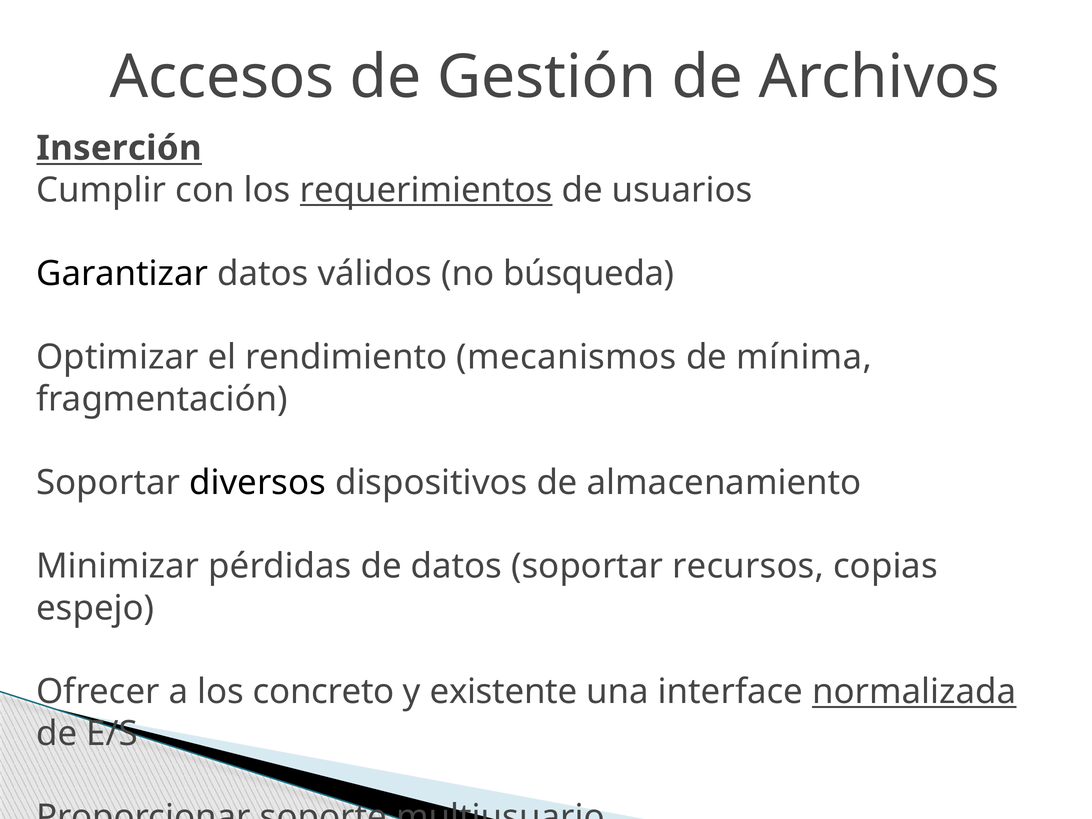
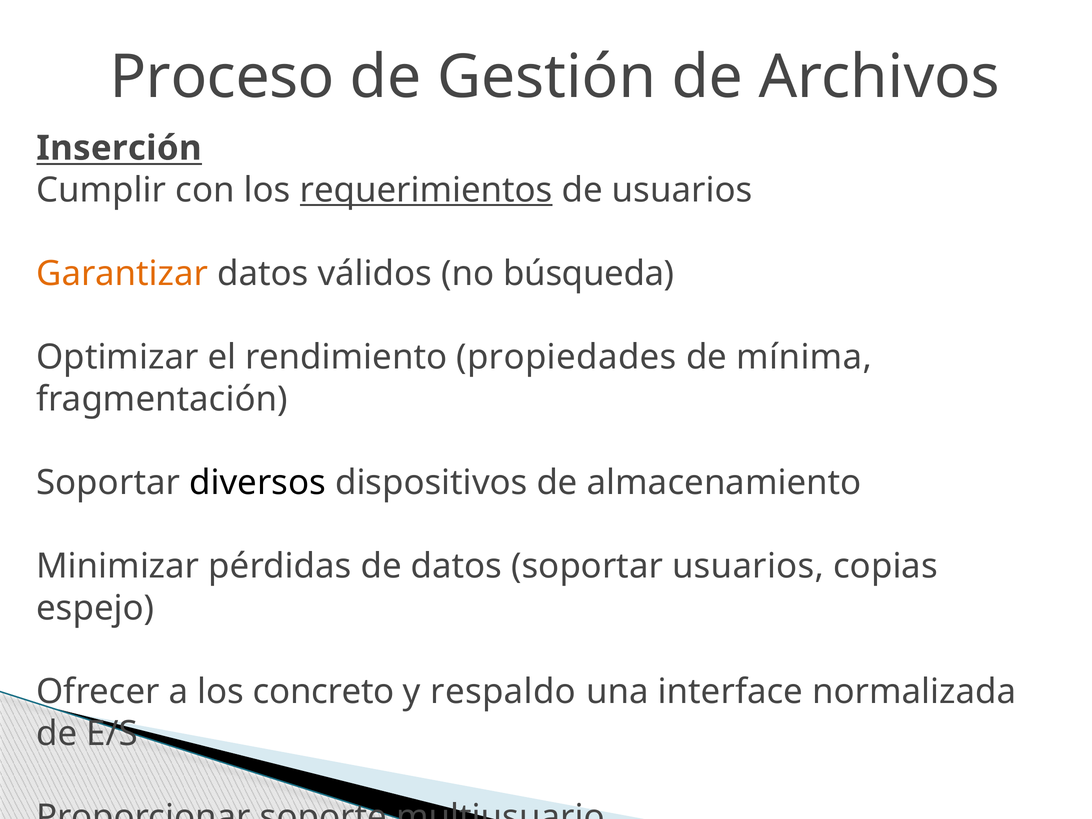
Accesos: Accesos -> Proceso (222, 77)
Garantizar colour: black -> orange (122, 274)
mecanismos: mecanismos -> propiedades (566, 357)
soportar recursos: recursos -> usuarios (748, 566)
existente: existente -> respaldo (503, 692)
normalizada underline: present -> none (914, 692)
